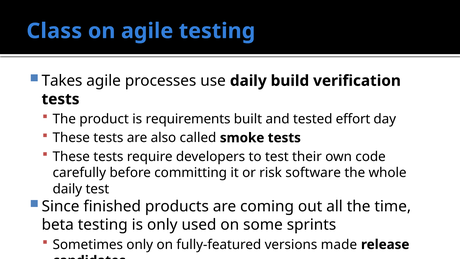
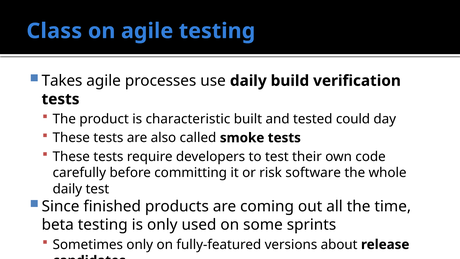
requirements: requirements -> characteristic (188, 119)
effort: effort -> could (353, 119)
made: made -> about (339, 244)
